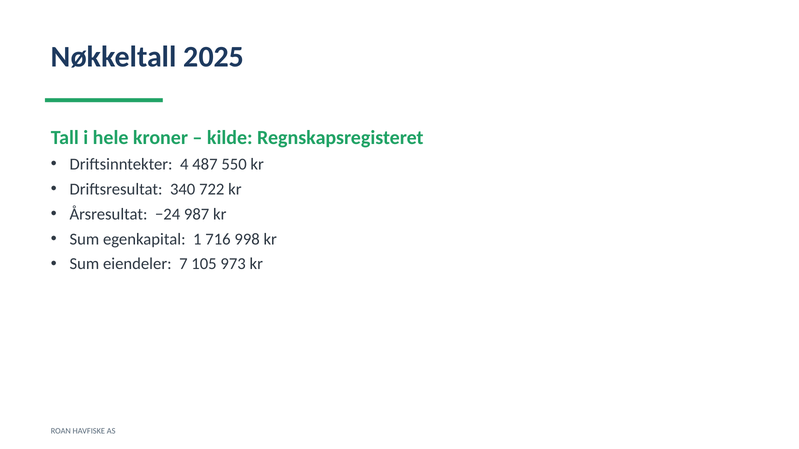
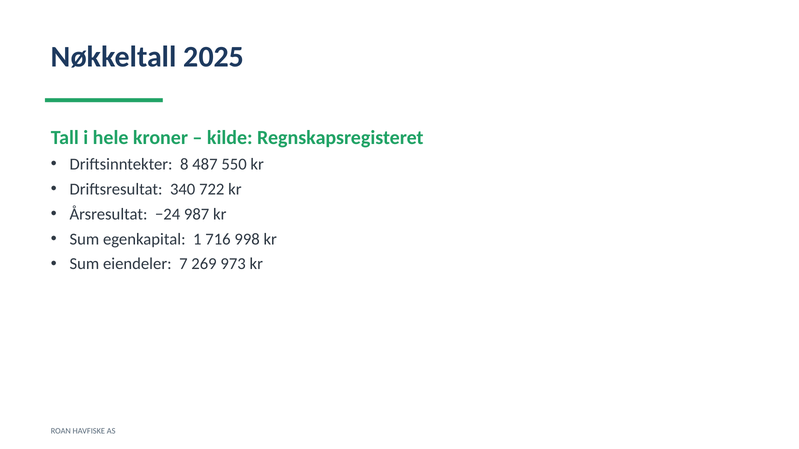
4: 4 -> 8 (184, 164)
105: 105 -> 269 (204, 264)
